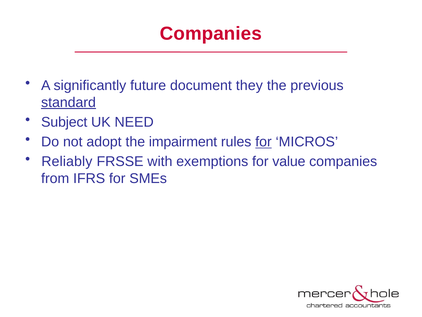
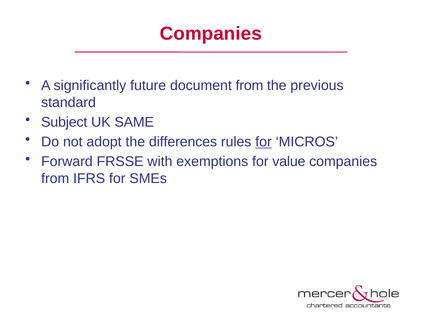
document they: they -> from (249, 85)
standard underline: present -> none (69, 102)
NEED: NEED -> SAME (134, 122)
impairment: impairment -> differences (183, 142)
Reliably: Reliably -> Forward (67, 161)
